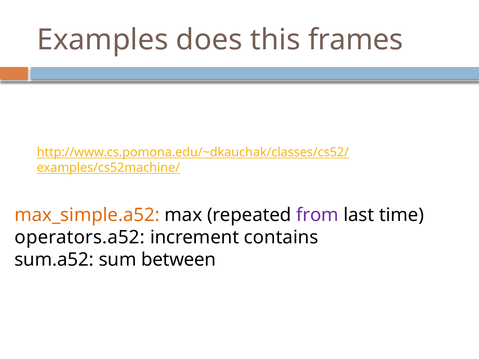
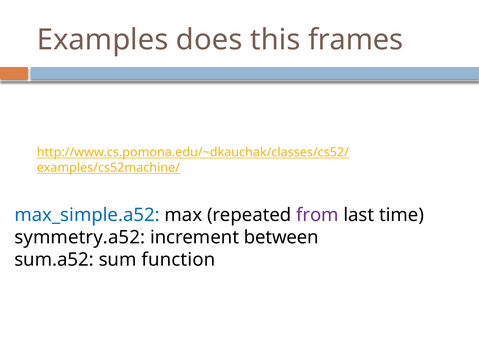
max_simple.a52 colour: orange -> blue (87, 215)
operators.a52: operators.a52 -> symmetry.a52 (80, 238)
contains: contains -> between (281, 238)
between: between -> function (178, 260)
